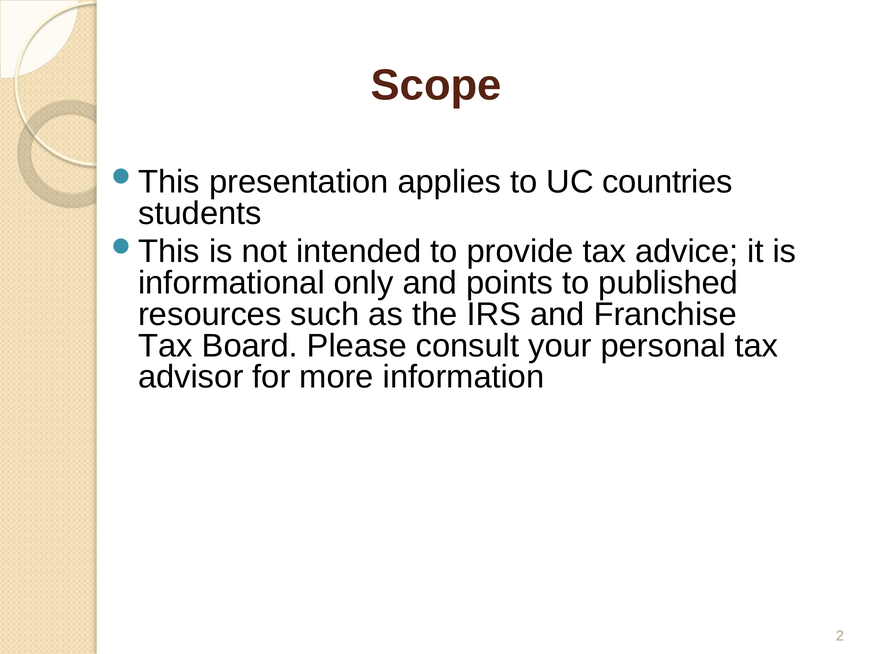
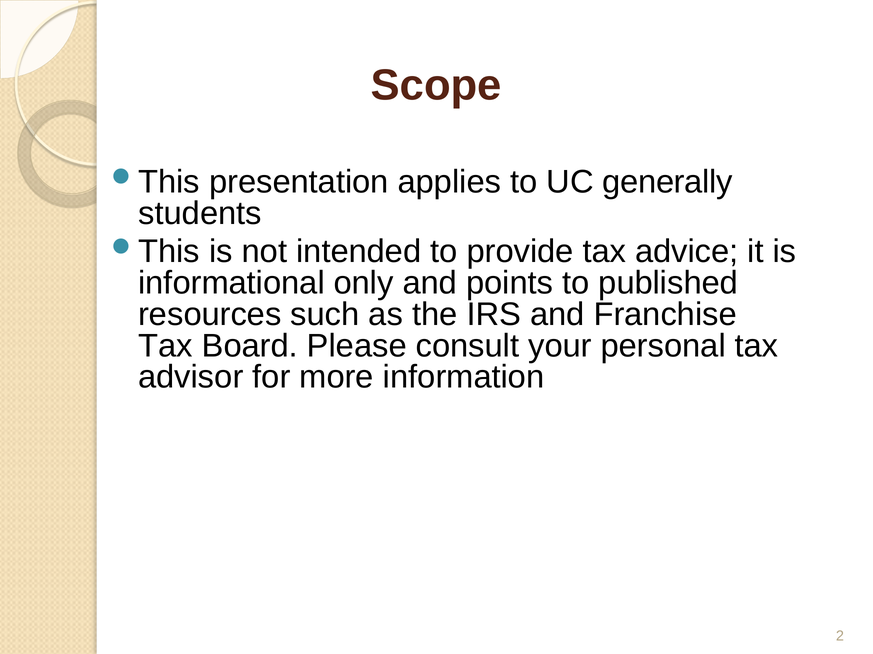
countries: countries -> generally (668, 182)
